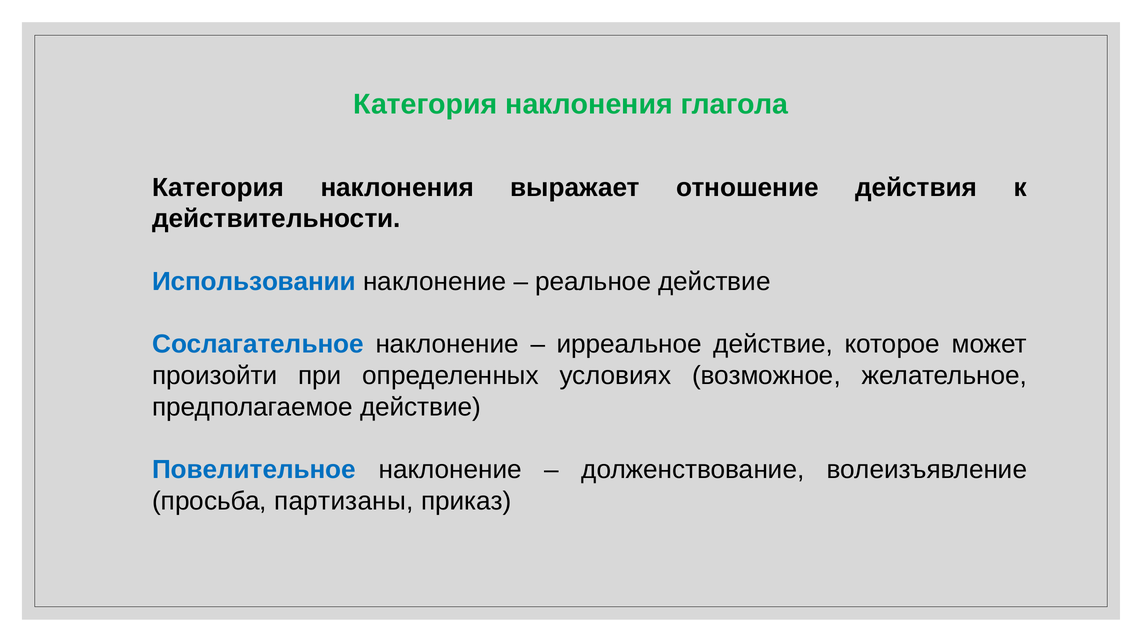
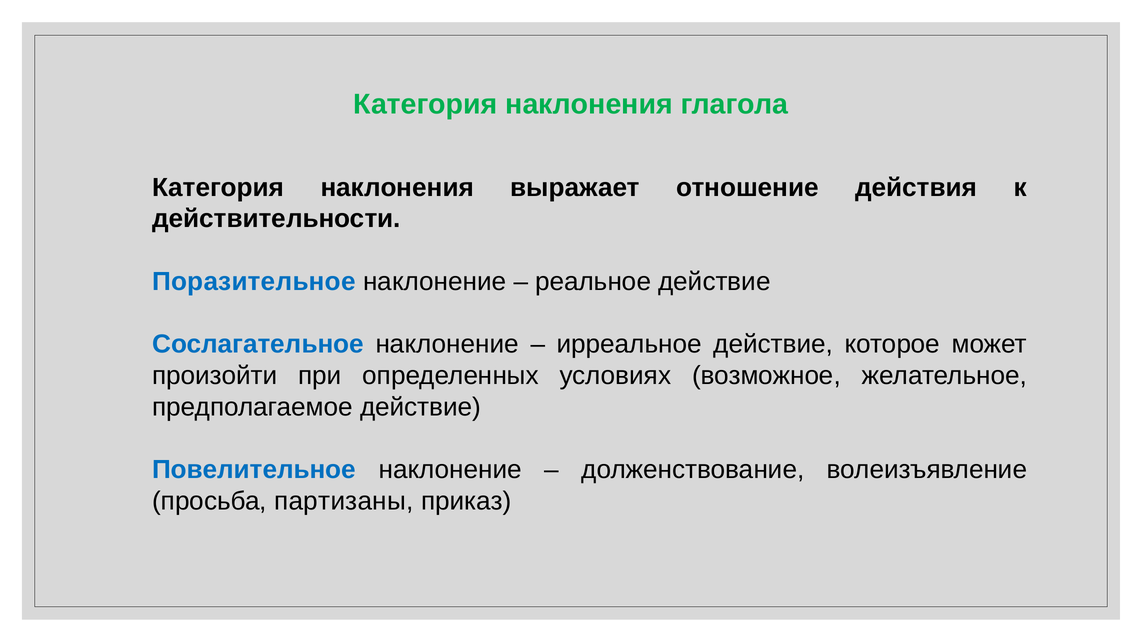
Использовании: Использовании -> Поразительное (254, 282)
